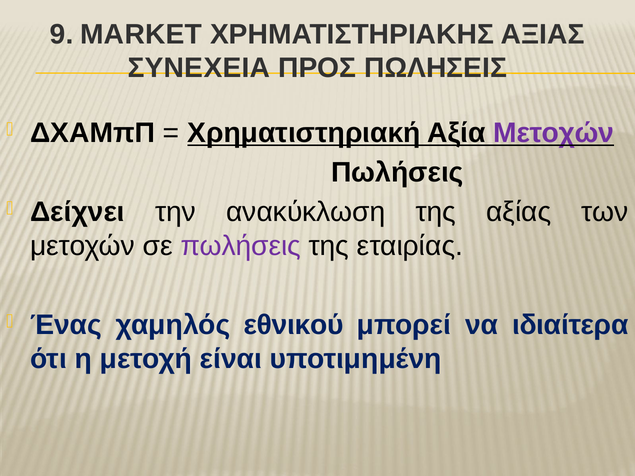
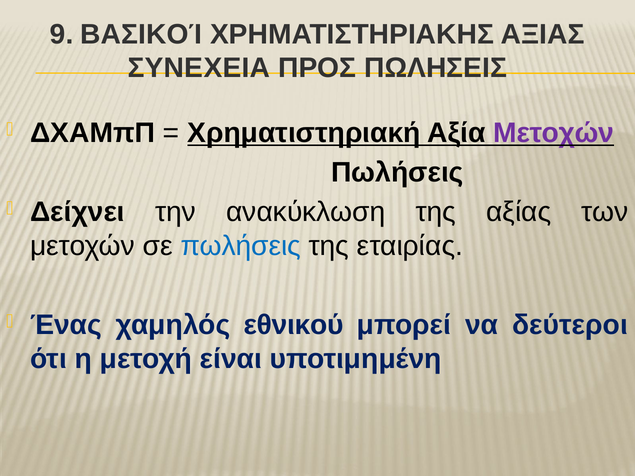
MARKET: MARKET -> ΒΑΣΙΚΟΊ (141, 34)
πωλήσεις colour: purple -> blue (241, 246)
ιδιαίτερα: ιδιαίτερα -> δεύτεροι (570, 325)
